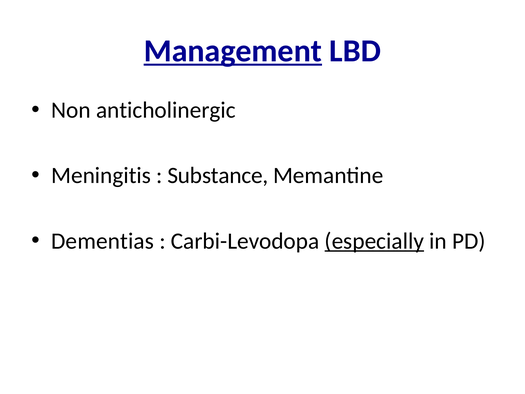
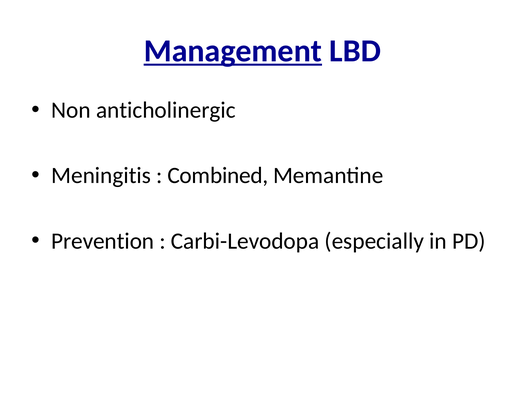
Substance: Substance -> Combined (218, 175)
Dementias: Dementias -> Prevention (103, 241)
especially underline: present -> none (374, 241)
